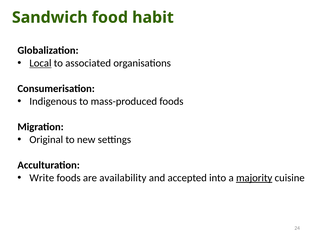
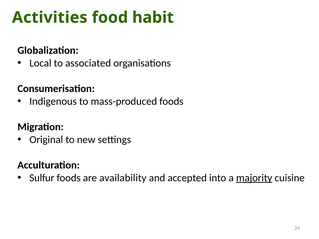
Sandwich: Sandwich -> Activities (50, 17)
Local underline: present -> none (40, 63)
Write: Write -> Sulfur (42, 178)
